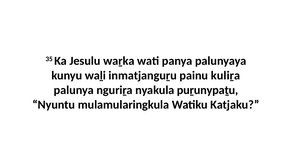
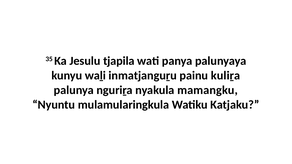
waṟka: waṟka -> tjapila (119, 61)
puṟunypaṯu: puṟunypaṯu -> mamangku (208, 90)
